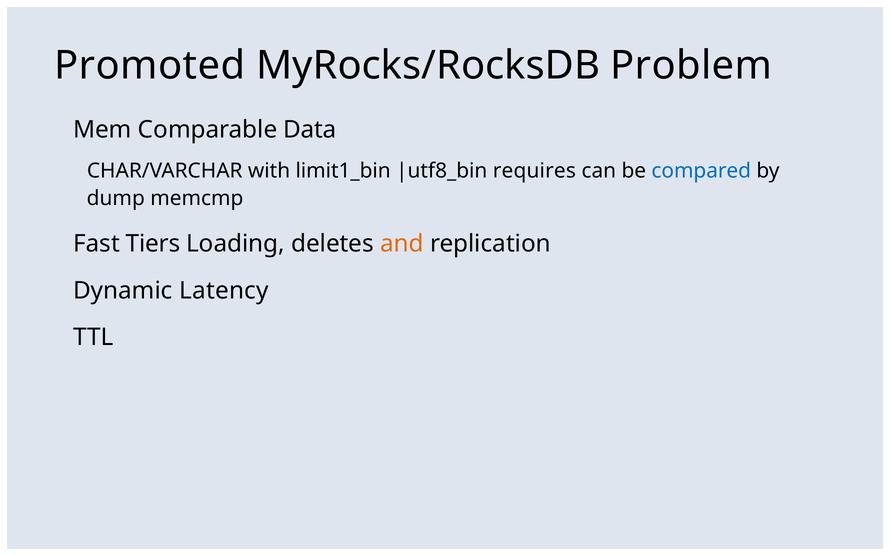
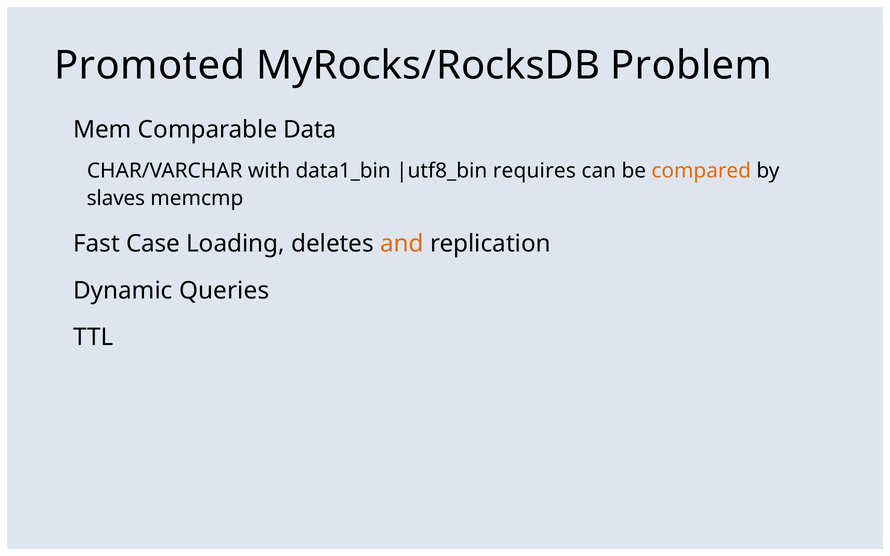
limit1_bin: limit1_bin -> data1_bin (343, 171)
compared colour: blue -> orange (701, 171)
dump: dump -> slaves (116, 199)
Tiers: Tiers -> Case (153, 244)
Latency: Latency -> Queries (224, 291)
